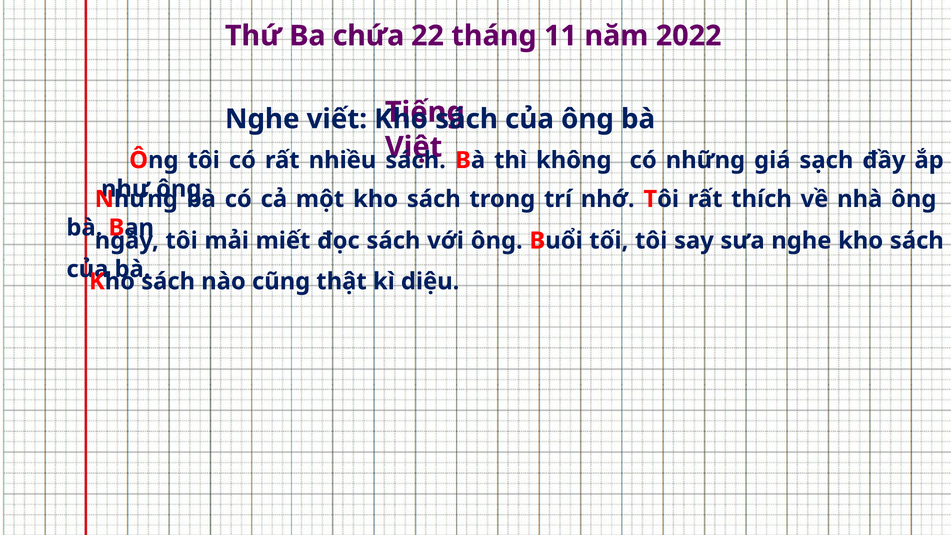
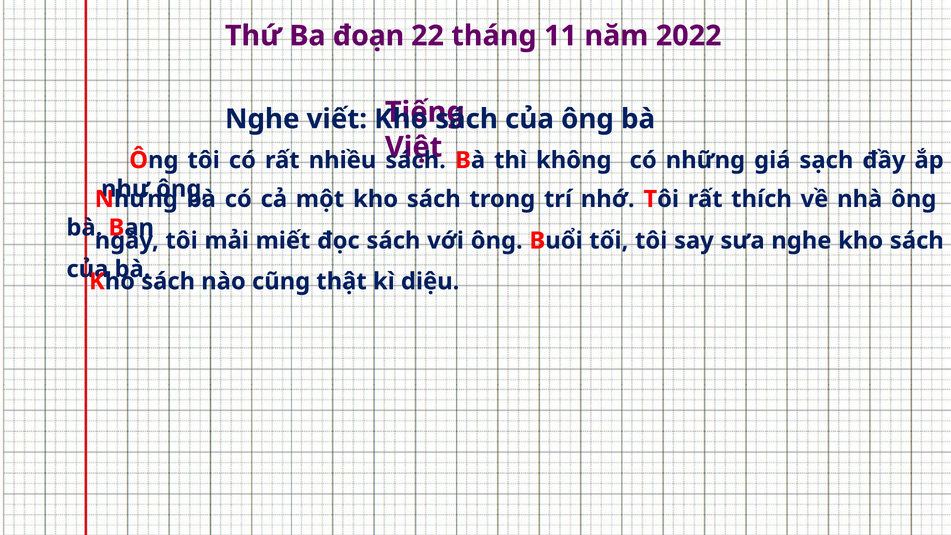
chứa: chứa -> đoạn (368, 36)
